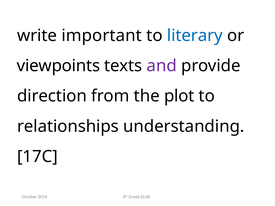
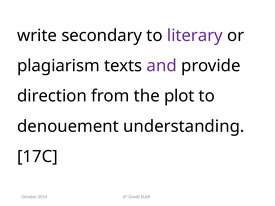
important: important -> secondary (102, 36)
literary colour: blue -> purple (195, 36)
viewpoints: viewpoints -> plagiarism (58, 66)
relationships: relationships -> denouement (68, 126)
